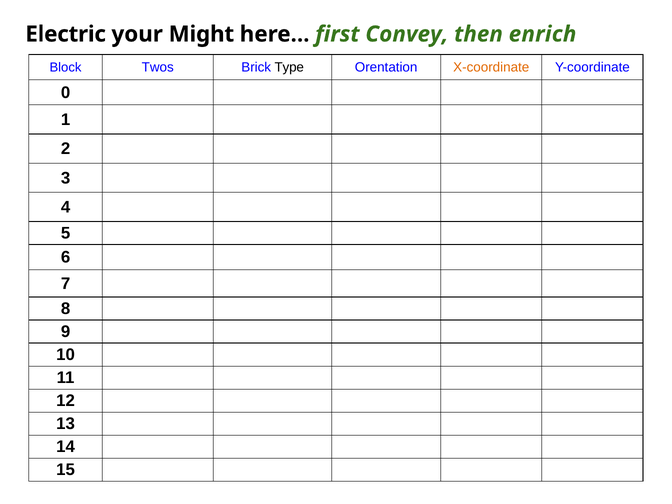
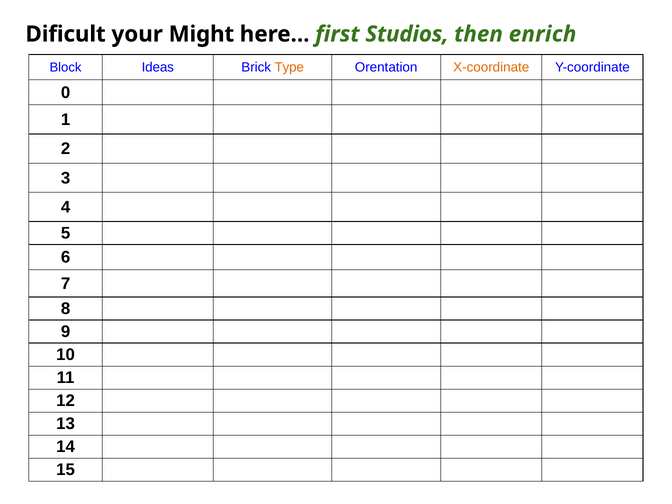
Electric: Electric -> Dificult (66, 34)
Convey: Convey -> Studios (407, 34)
Twos: Twos -> Ideas (158, 67)
Type colour: black -> orange (289, 67)
